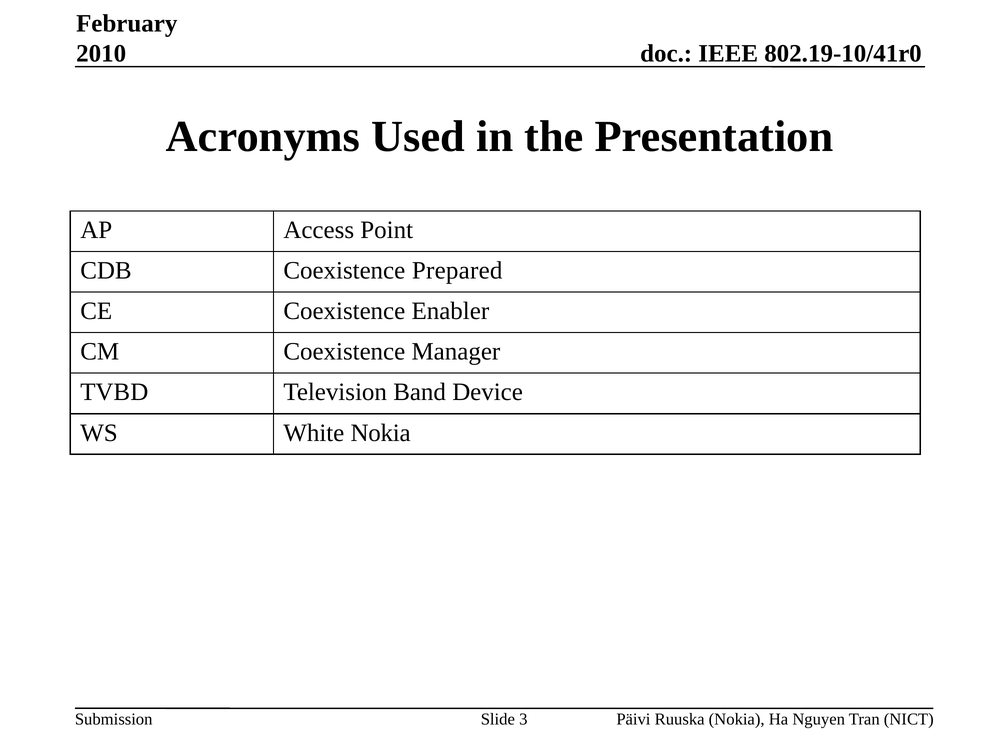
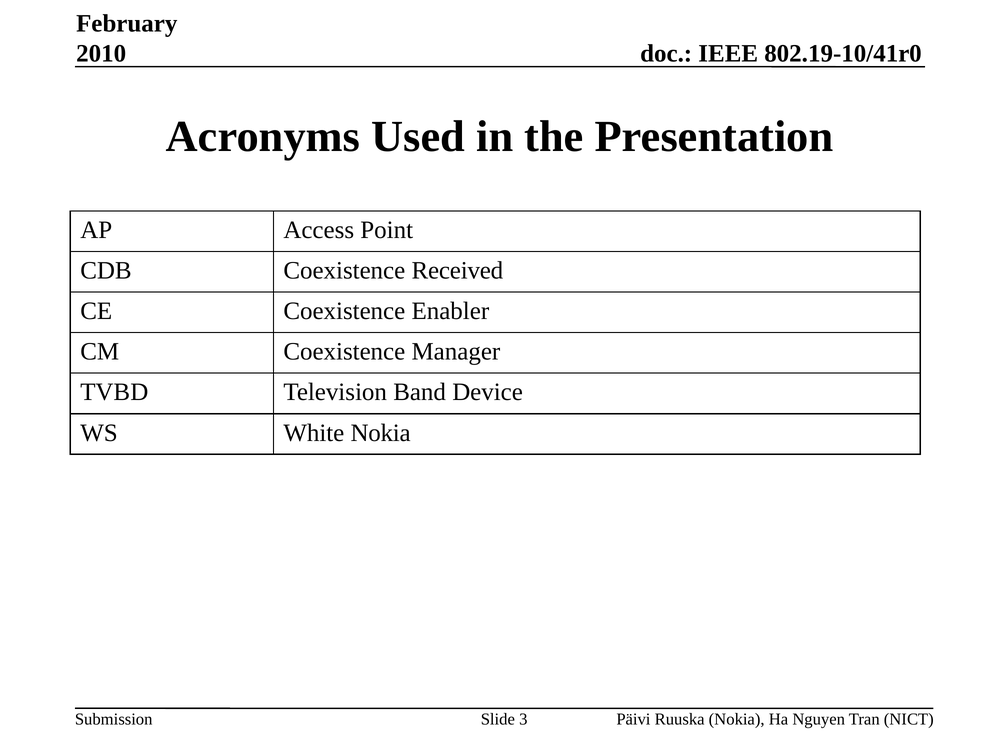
Prepared: Prepared -> Received (457, 271)
